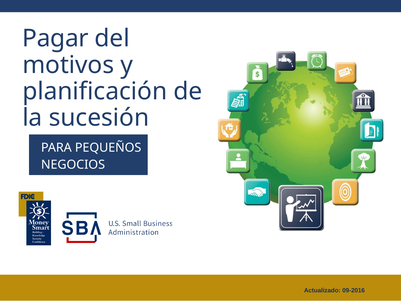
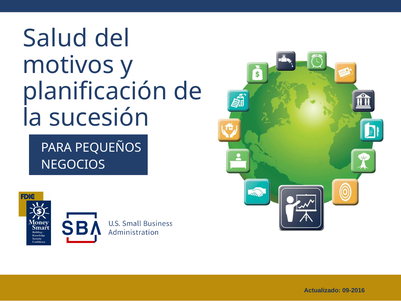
Pagar: Pagar -> Salud (55, 38)
